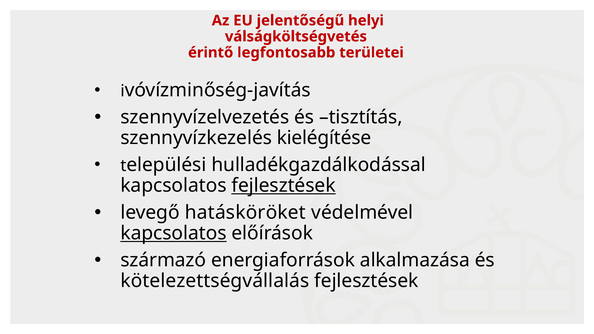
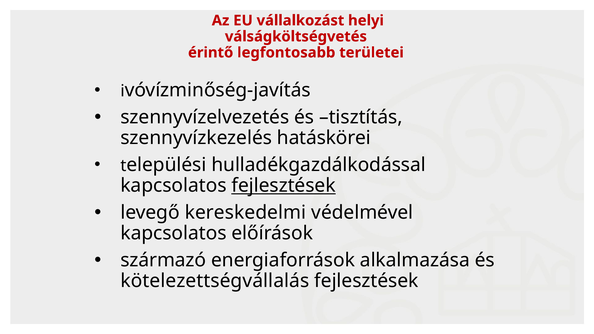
jelentőségű: jelentőségű -> vállalkozást (300, 21)
kielégítése: kielégítése -> hatáskörei (324, 138)
hatásköröket: hatásköröket -> kereskedelmi (245, 213)
kapcsolatos underline: present -> none (174, 233)
